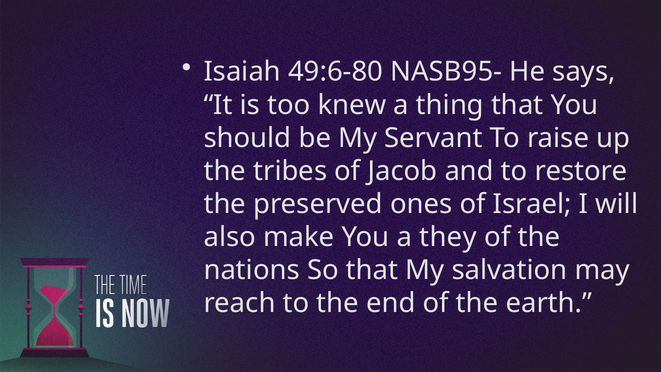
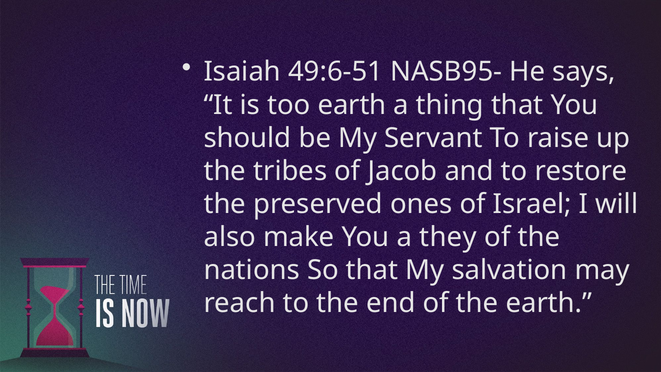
49:6-80: 49:6-80 -> 49:6-51 (336, 72)
too knew: knew -> earth (352, 105)
